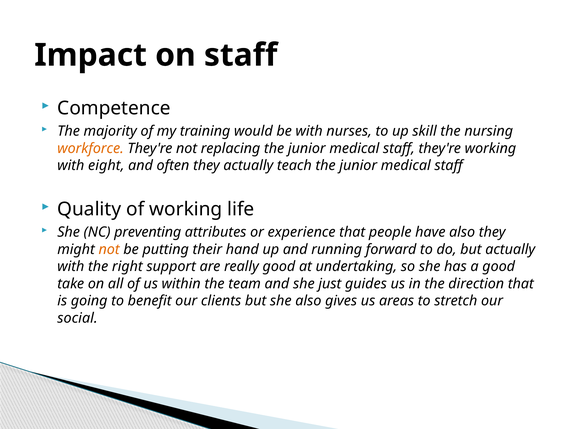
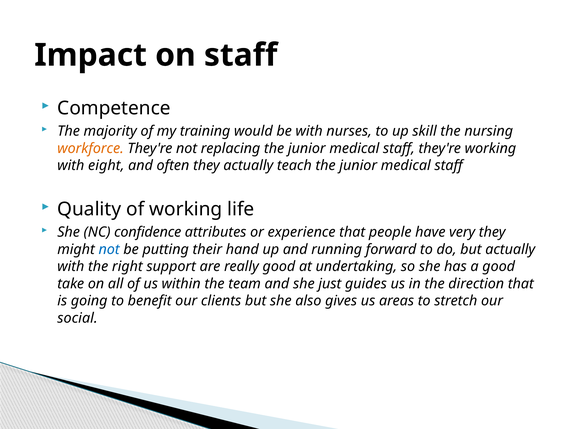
preventing: preventing -> confidence (148, 233)
have also: also -> very (462, 233)
not colour: orange -> blue (109, 250)
